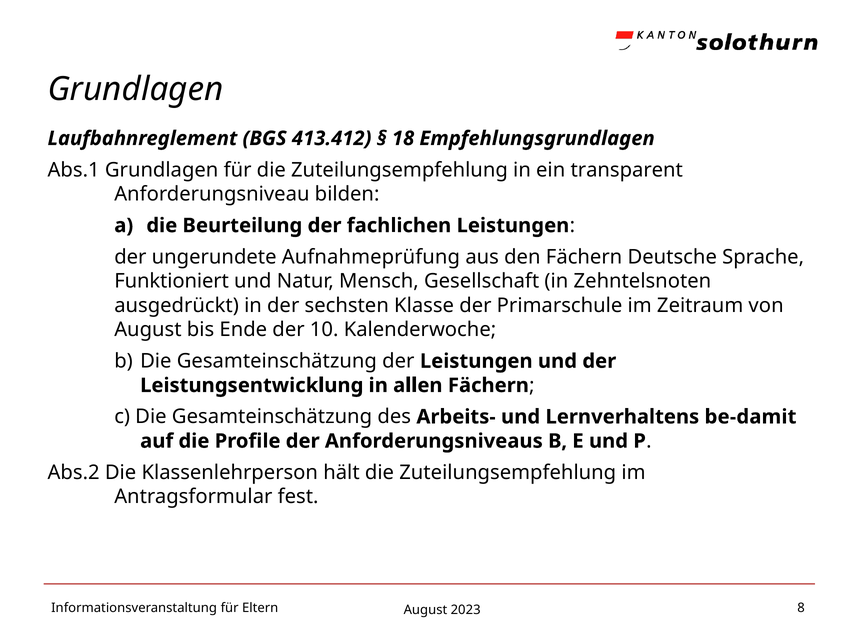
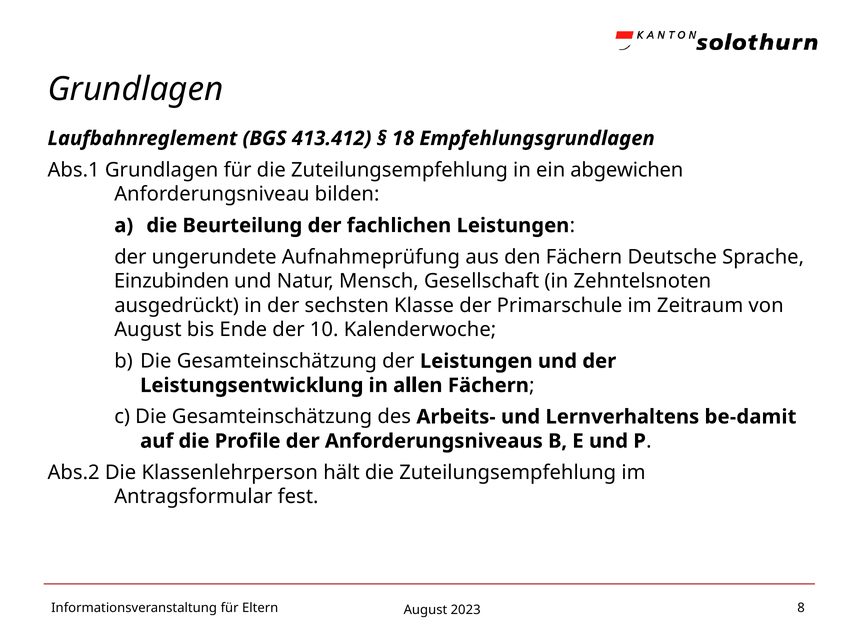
transparent: transparent -> abgewichen (627, 170)
Funktioniert: Funktioniert -> Einzubinden (172, 281)
